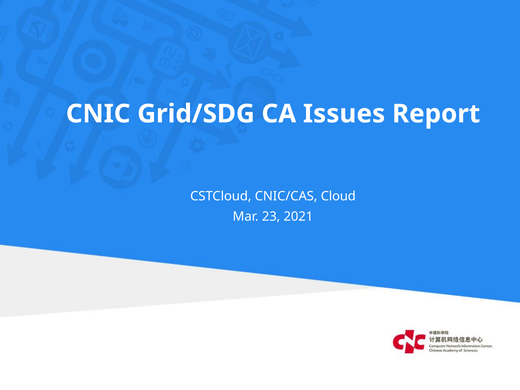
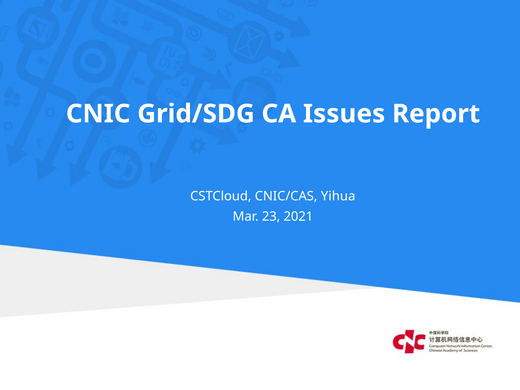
Cloud: Cloud -> Yihua (338, 196)
